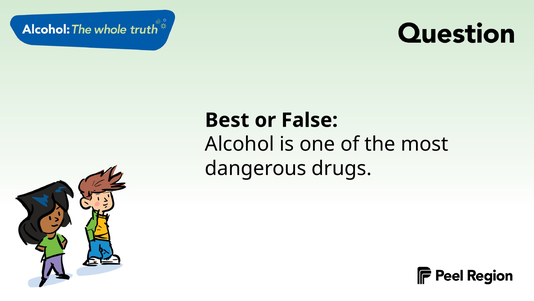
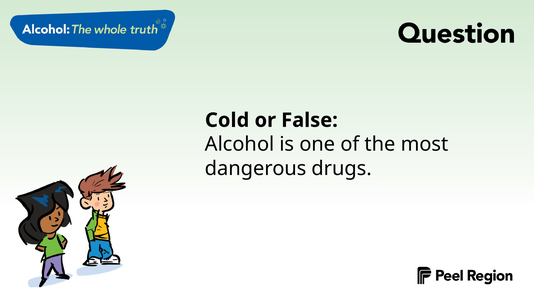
Best: Best -> Cold (227, 120)
